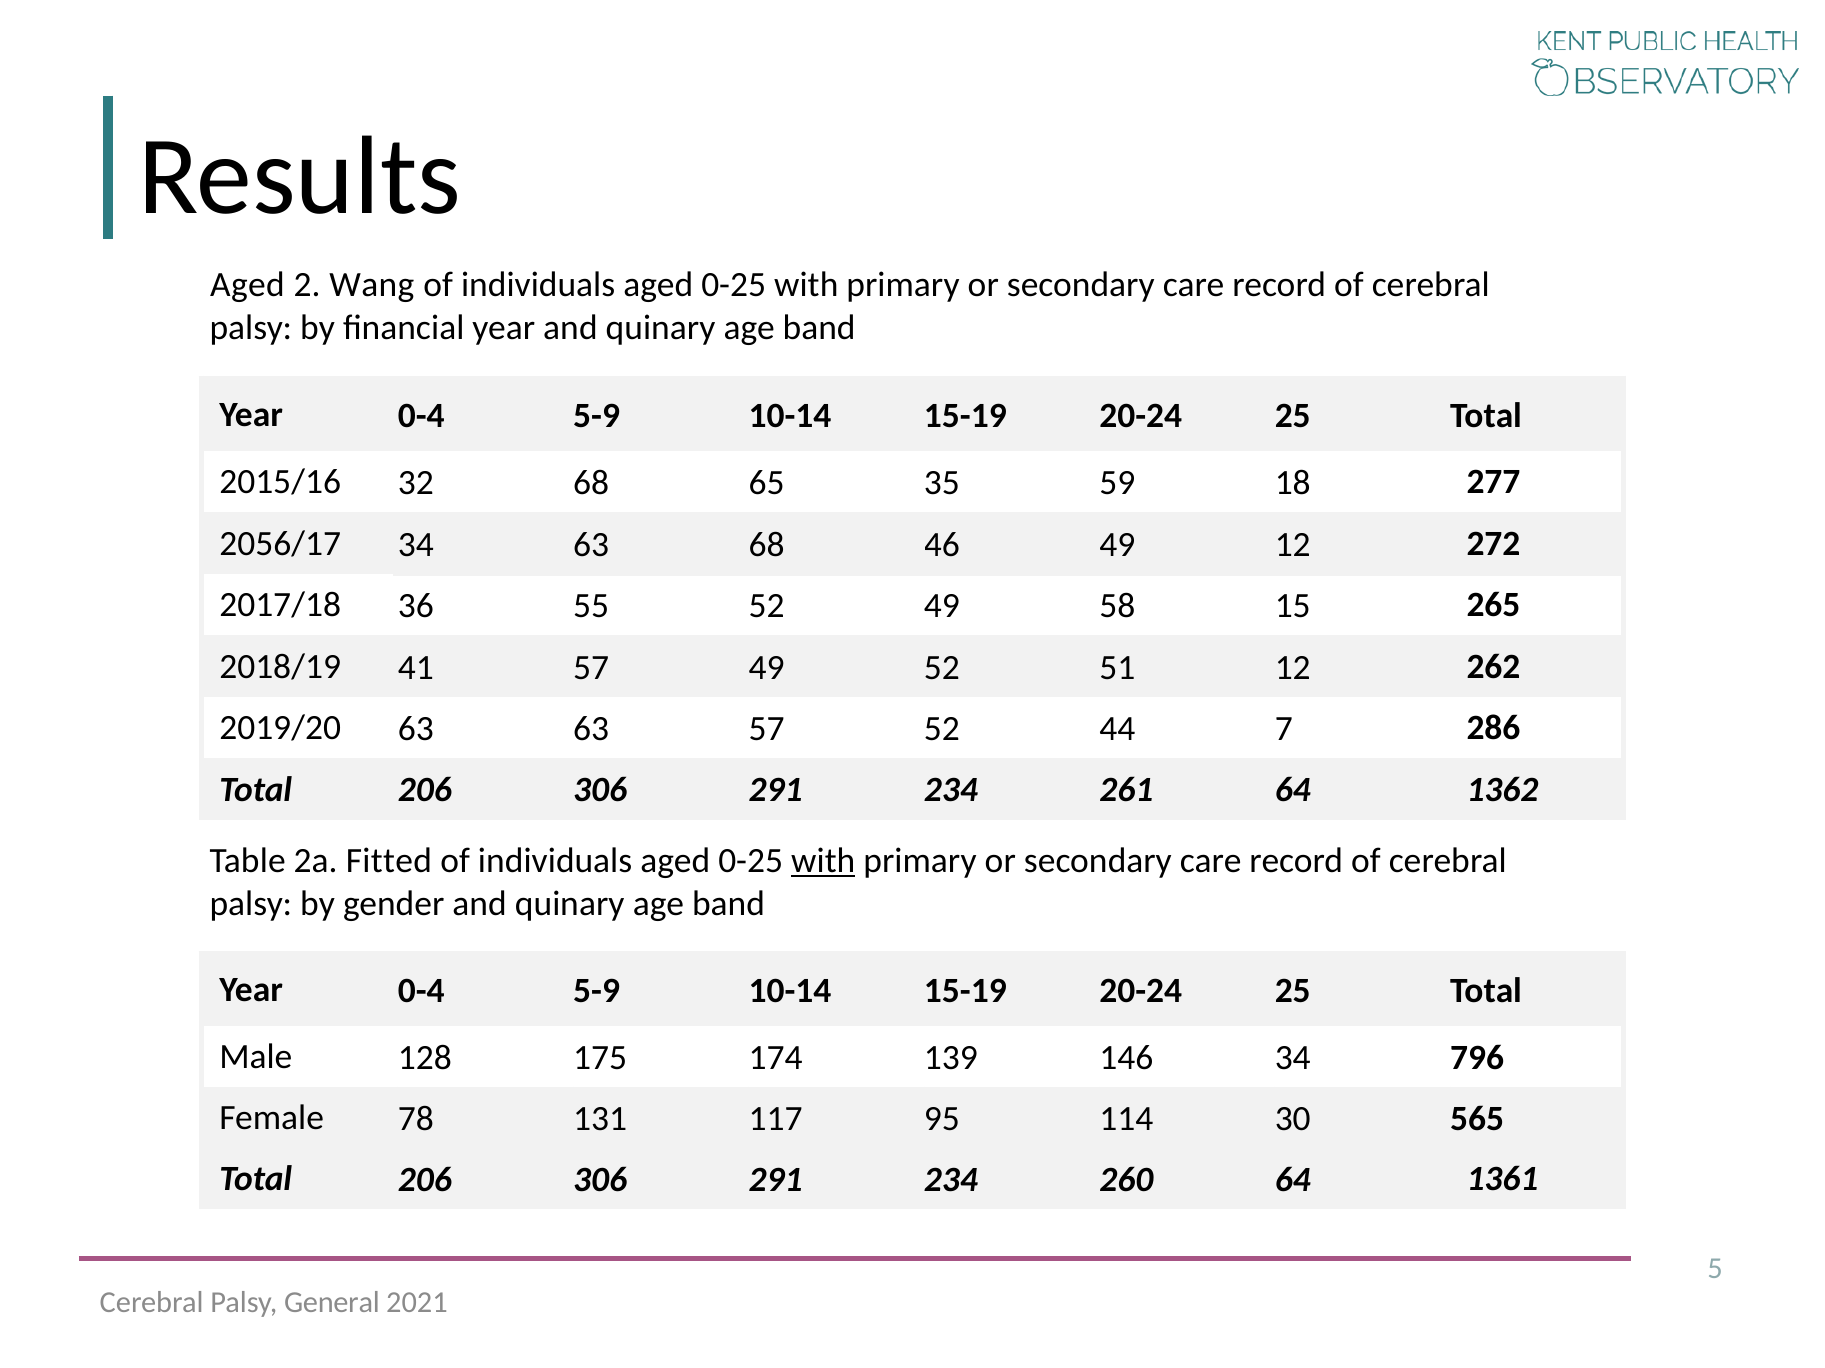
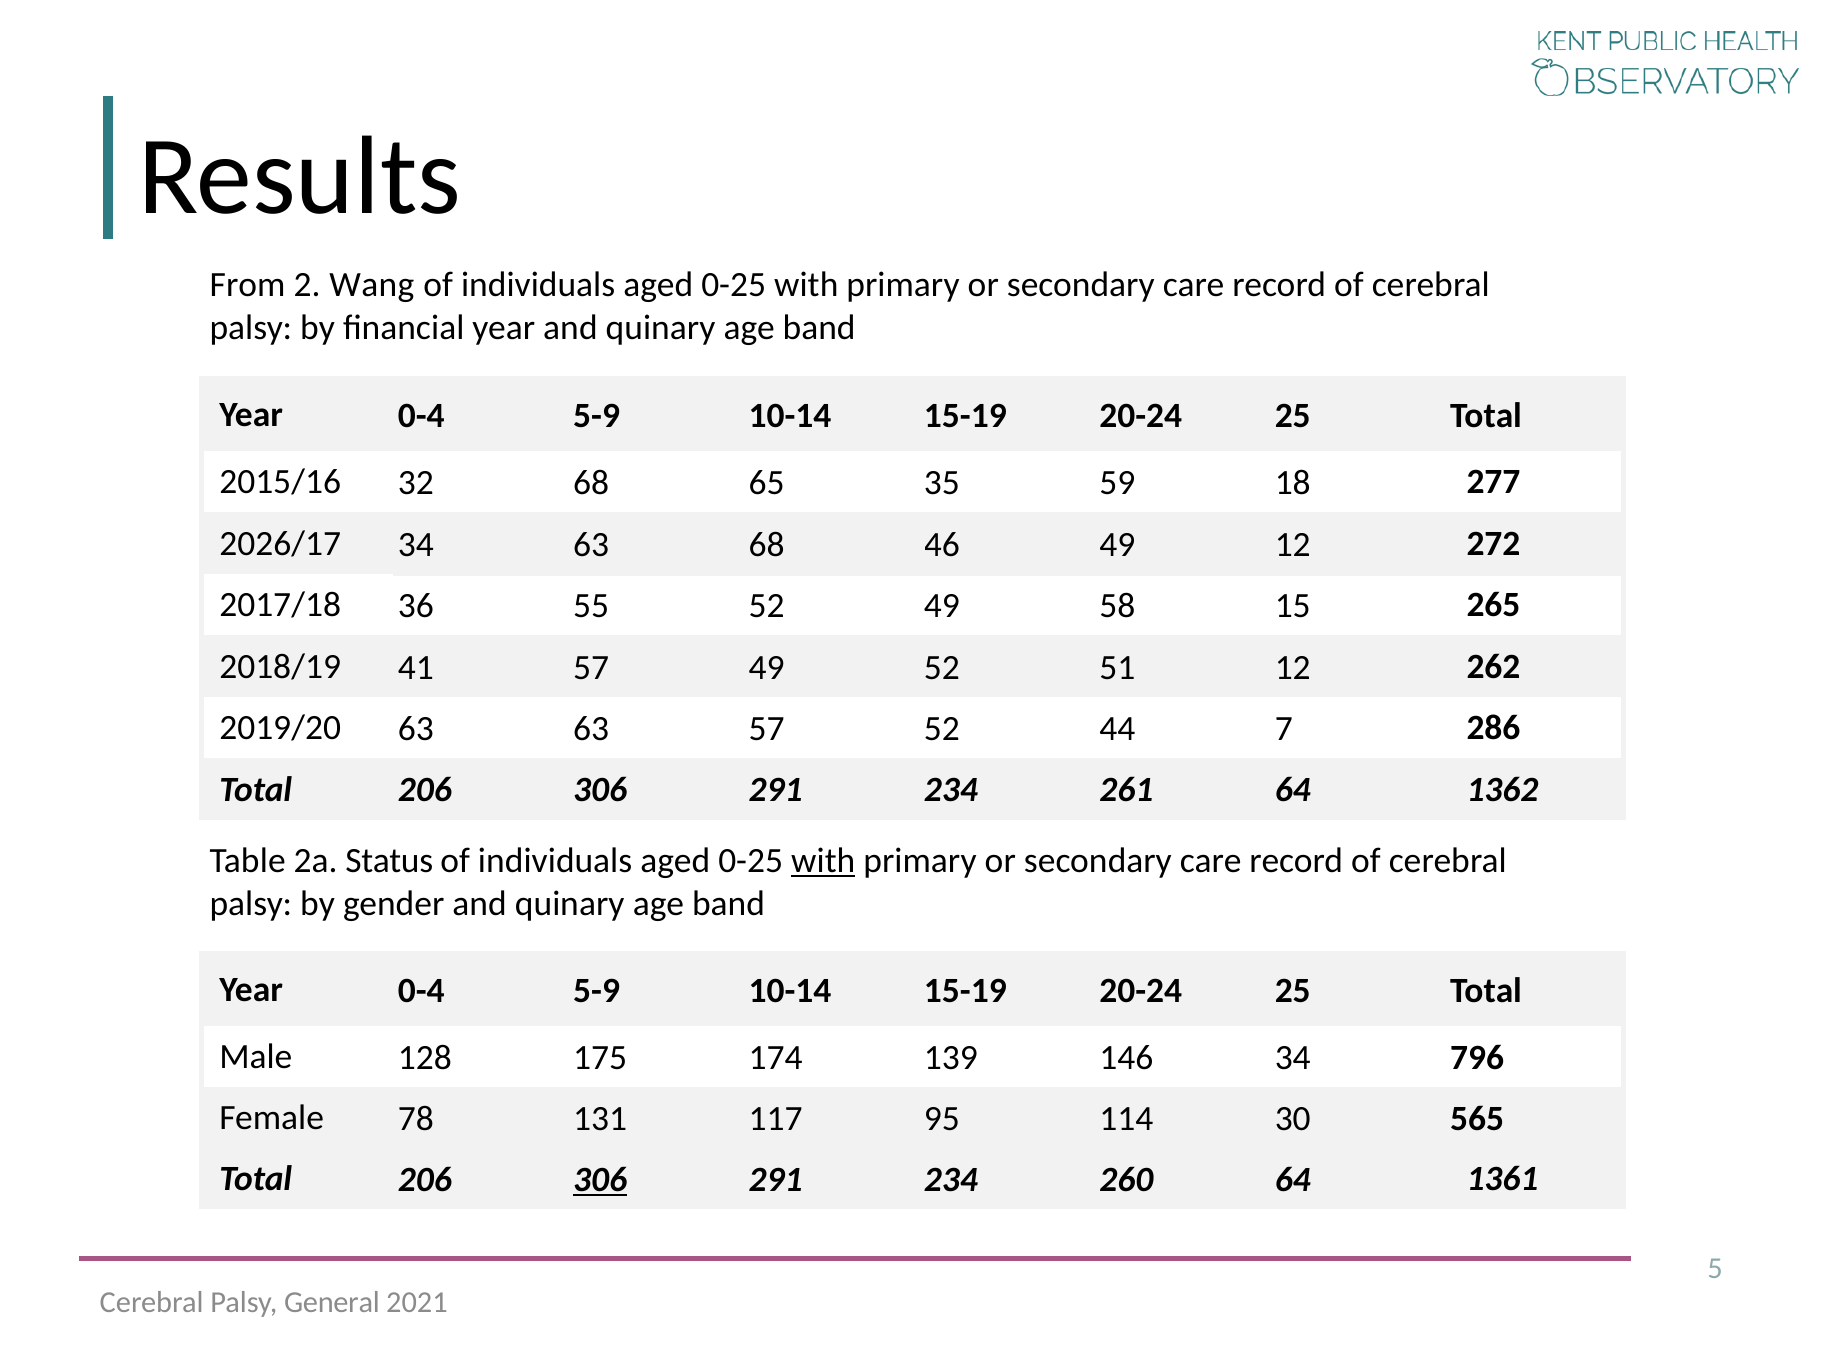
Aged: Aged -> From (248, 285)
2056/17: 2056/17 -> 2026/17 (280, 544)
Fitted: Fitted -> Status (389, 861)
306 underline: none -> present (600, 1180)
